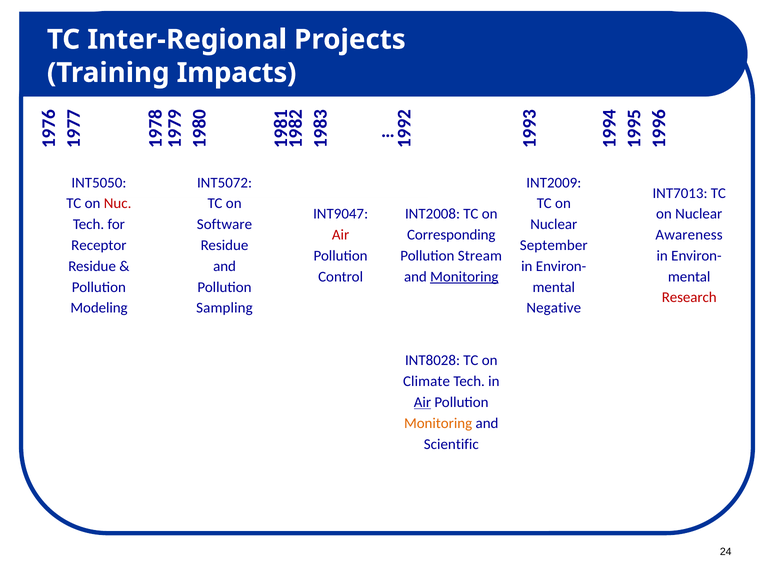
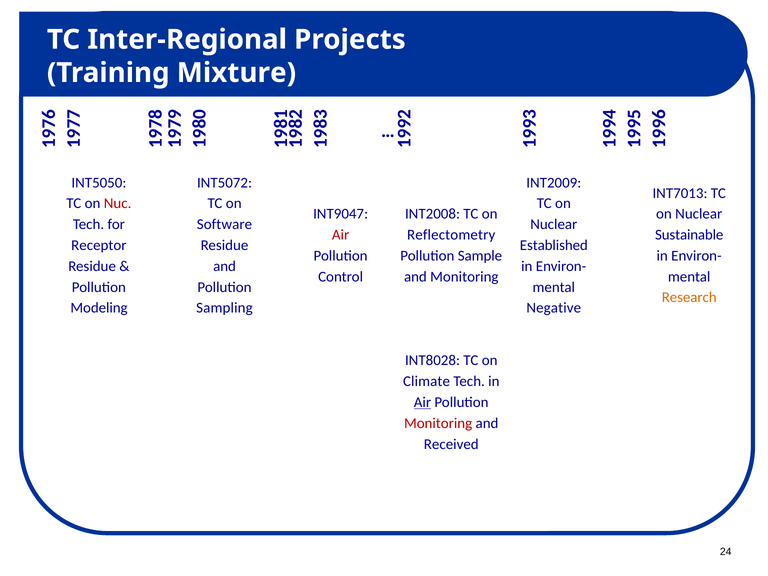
Impacts: Impacts -> Mixture (236, 73)
Corresponding: Corresponding -> Reflectometry (451, 235)
Awareness: Awareness -> Sustainable (689, 235)
September: September -> Established (554, 245)
Stream: Stream -> Sample (480, 256)
Monitoring underline: present -> none (464, 277)
Research colour: red -> orange (689, 298)
Monitoring colour: orange -> red (438, 423)
Scientific: Scientific -> Received (451, 444)
